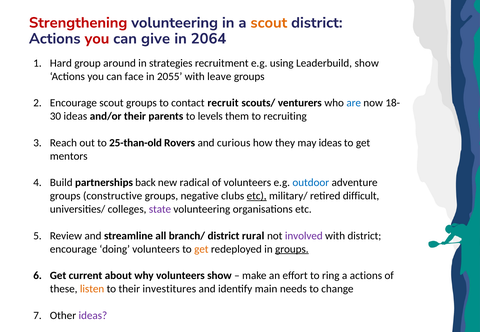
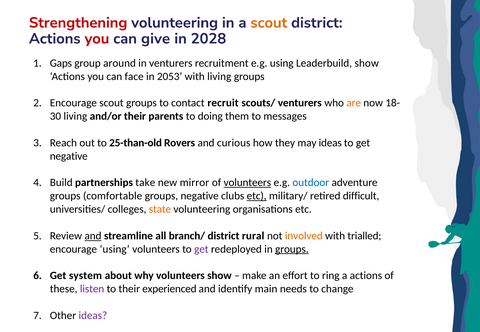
2064: 2064 -> 2028 (208, 39)
Hard: Hard -> Gaps (61, 63)
in strategies: strategies -> venturers (171, 63)
2055: 2055 -> 2053 (170, 76)
with leave: leave -> living (219, 76)
are colour: blue -> orange (354, 103)
ideas: ideas -> living (75, 116)
levels: levels -> doing (210, 116)
recruiting: recruiting -> messages (285, 116)
mentors: mentors -> negative (69, 156)
back: back -> take (145, 183)
radical: radical -> mirror (194, 183)
volunteers underline: none -> present (247, 183)
constructive: constructive -> comfortable (113, 196)
state colour: purple -> orange (160, 209)
and underline: none -> present (93, 236)
involved colour: purple -> orange (304, 236)
with district: district -> trialled (364, 236)
encourage doing: doing -> using (115, 249)
get colour: orange -> purple (201, 249)
current: current -> system (85, 276)
listen colour: orange -> purple (92, 289)
investitures: investitures -> experienced (169, 289)
